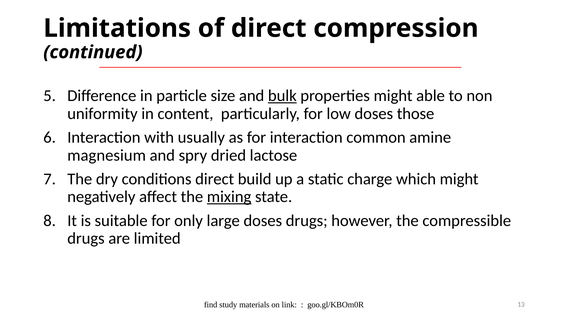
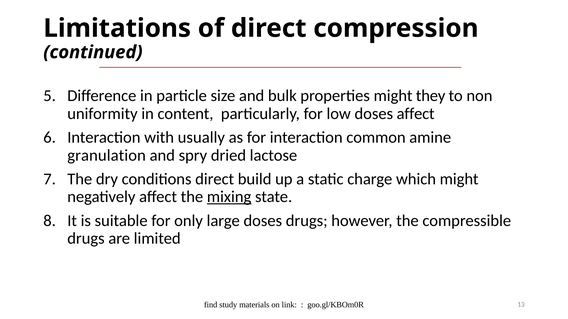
bulk underline: present -> none (282, 96)
able: able -> they (431, 96)
doses those: those -> affect (416, 114)
magnesium: magnesium -> granulation (107, 156)
